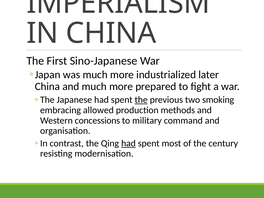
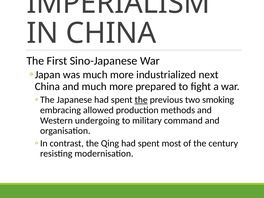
later: later -> next (209, 75)
concessions: concessions -> undergoing (97, 120)
had underline: present -> none (128, 143)
